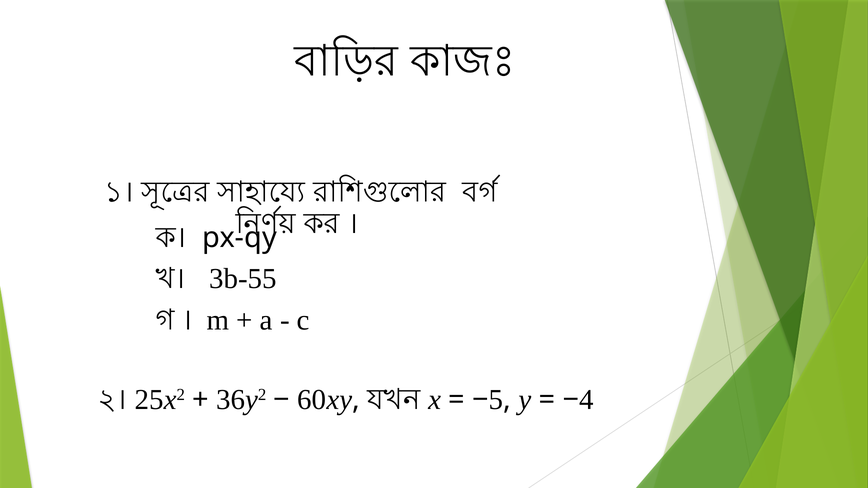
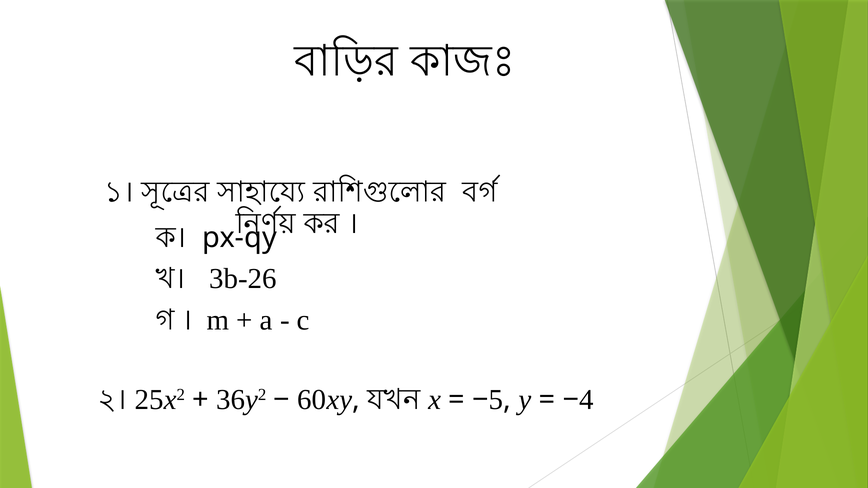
3b-55: 3b-55 -> 3b-26 (243, 279)
